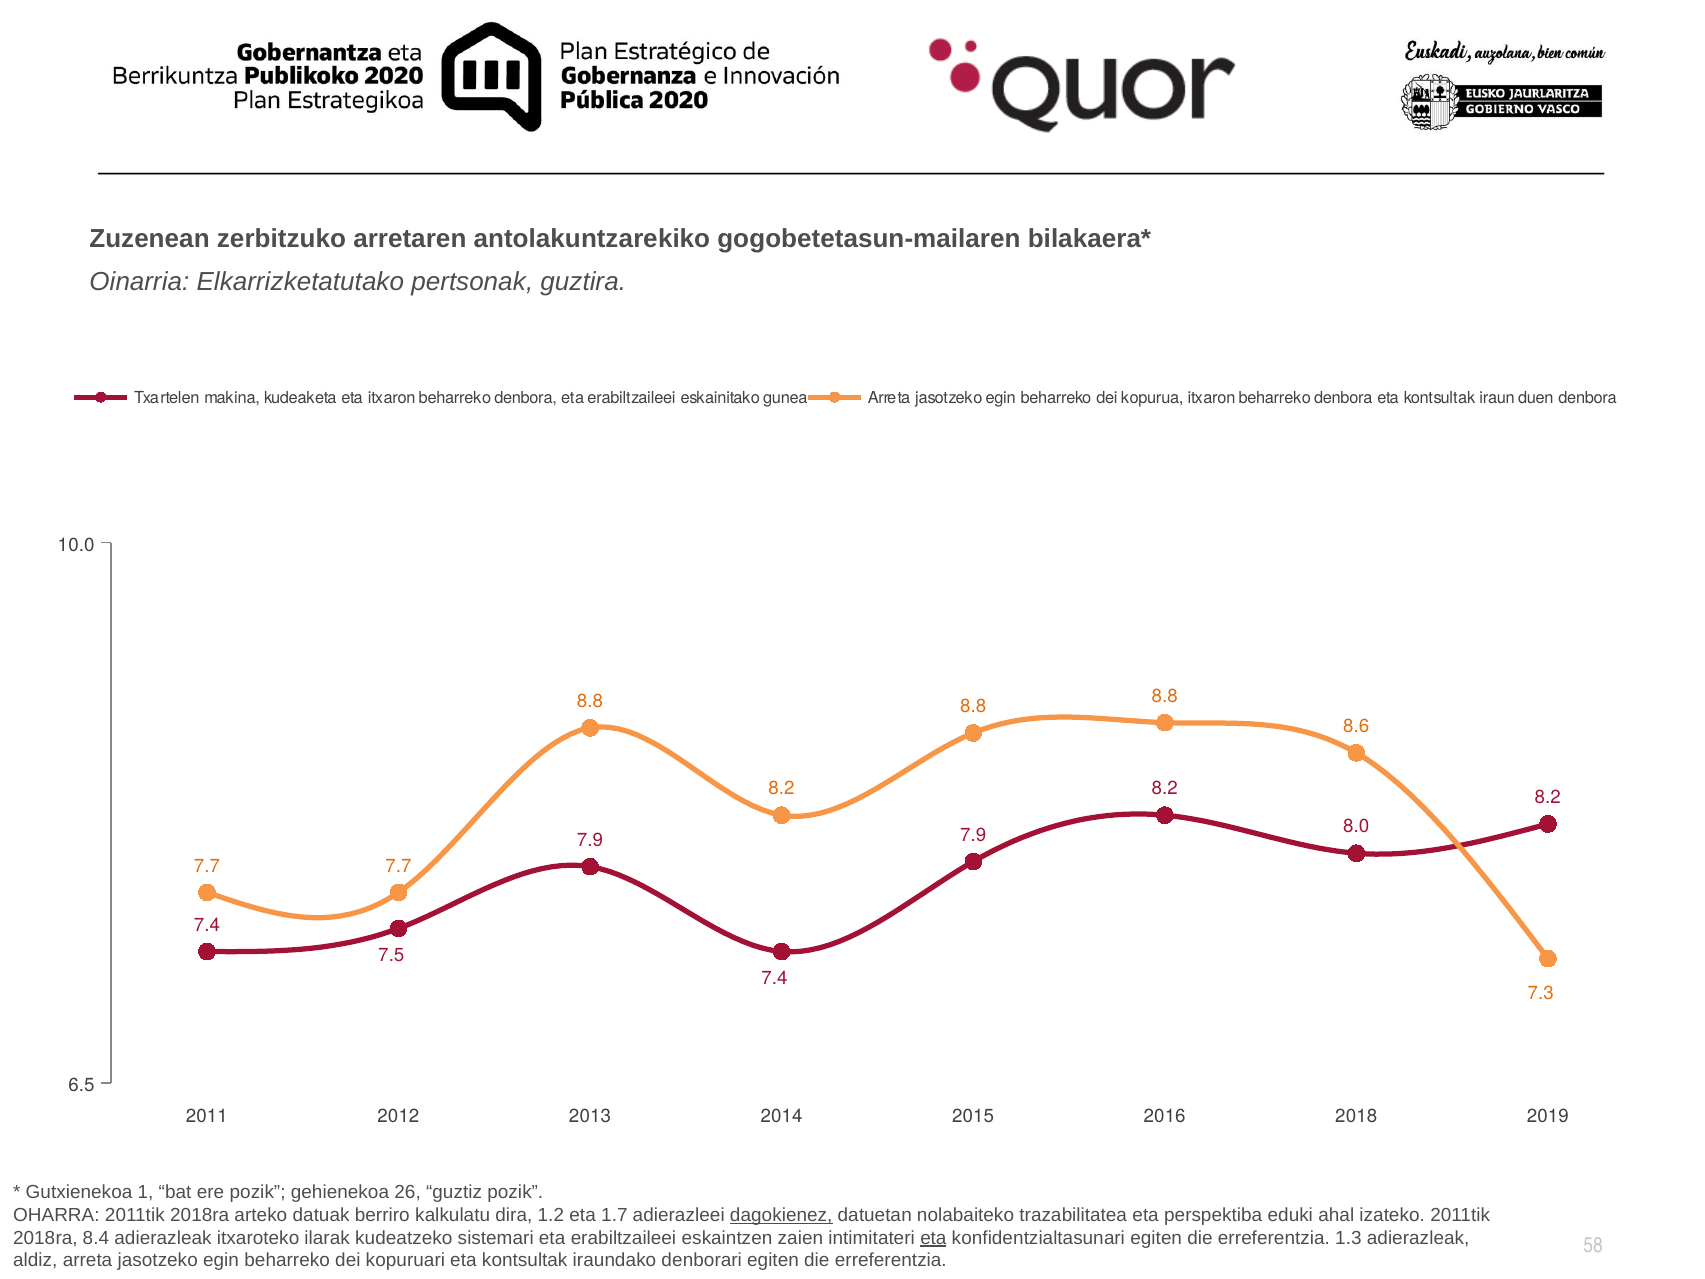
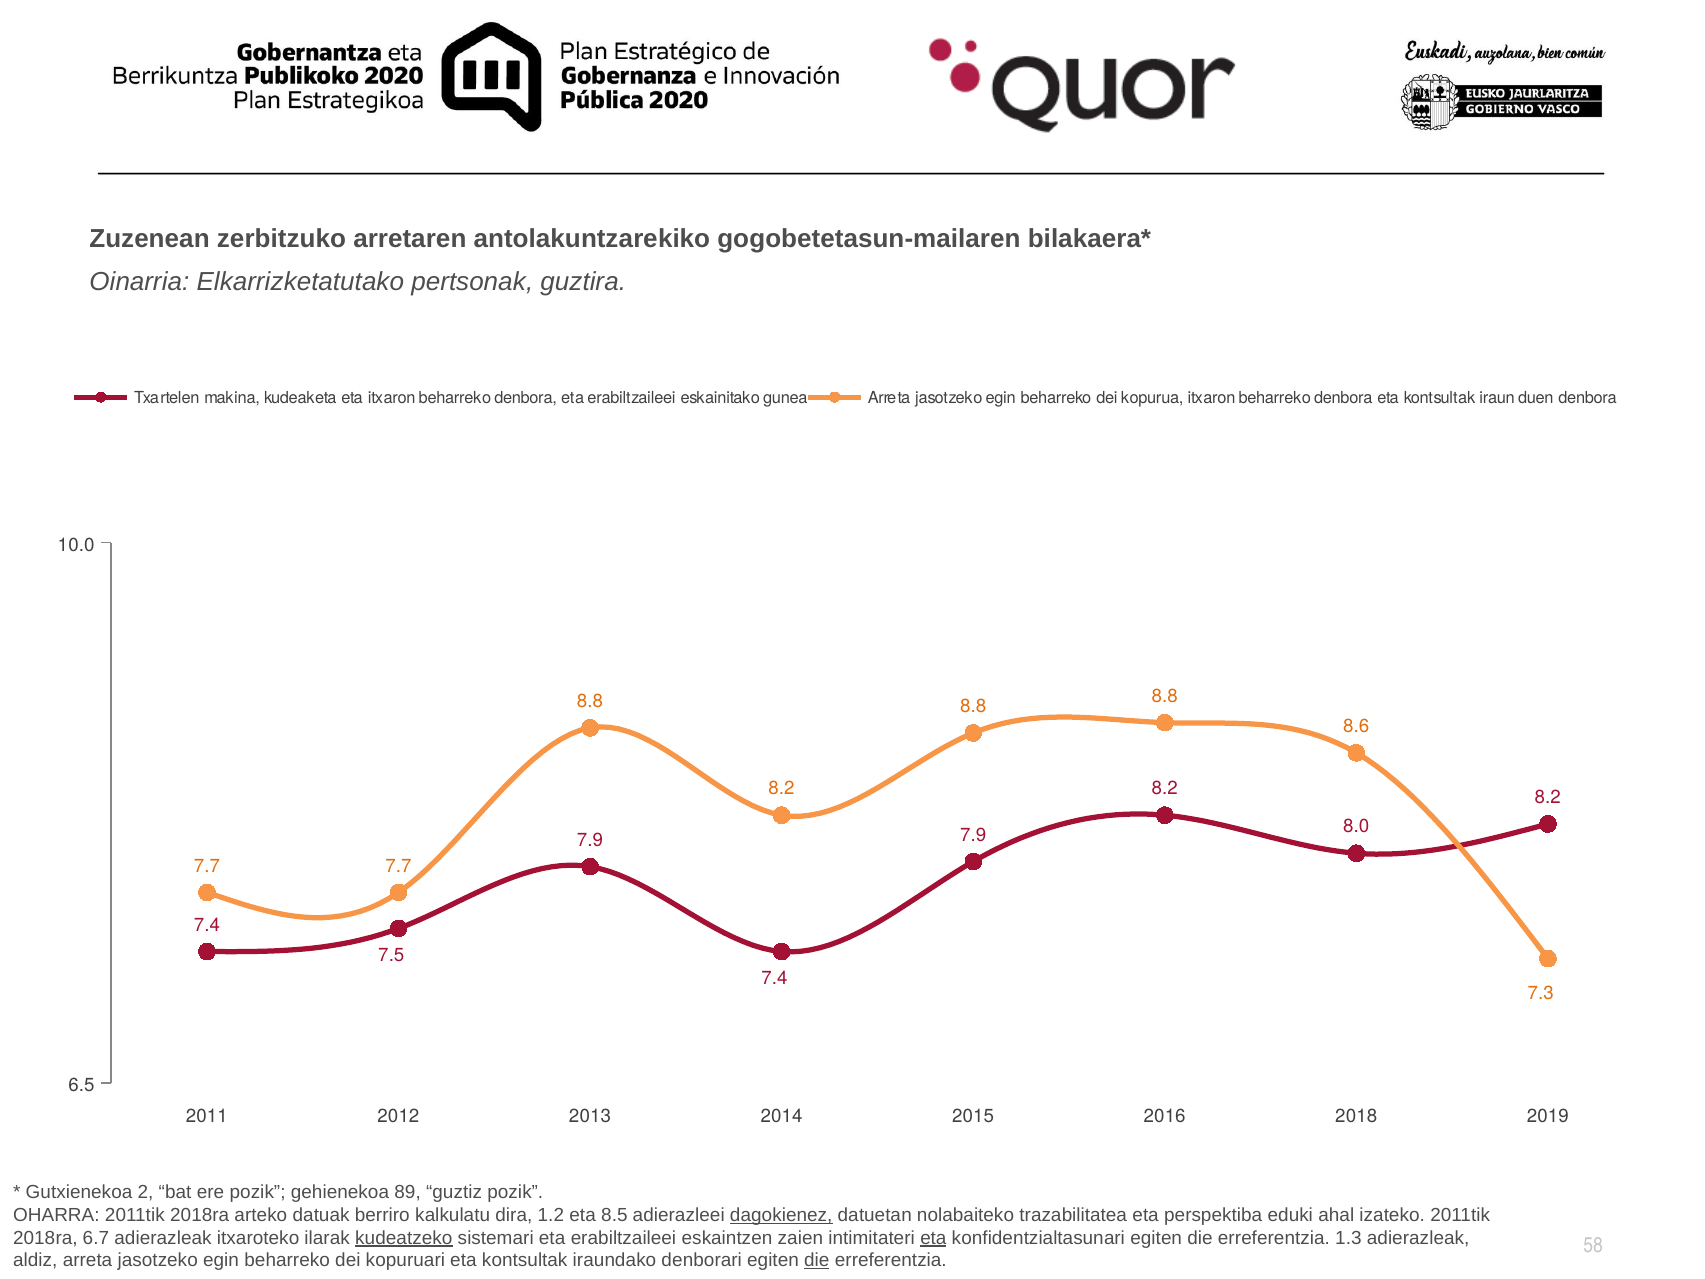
1: 1 -> 2 (146, 1192)
26: 26 -> 89 (408, 1192)
1.7: 1.7 -> 8.5 (614, 1215)
8.4: 8.4 -> 6.7 (96, 1238)
kudeatzeko underline: none -> present (404, 1238)
die underline: none -> present (817, 1260)
